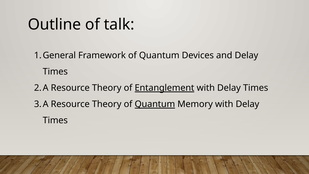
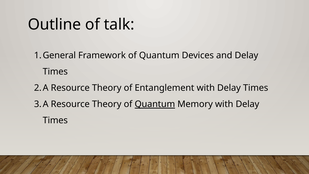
Entanglement underline: present -> none (164, 88)
